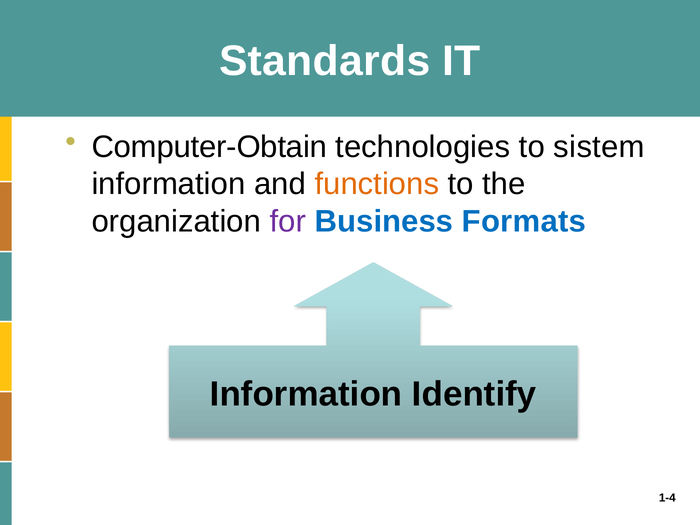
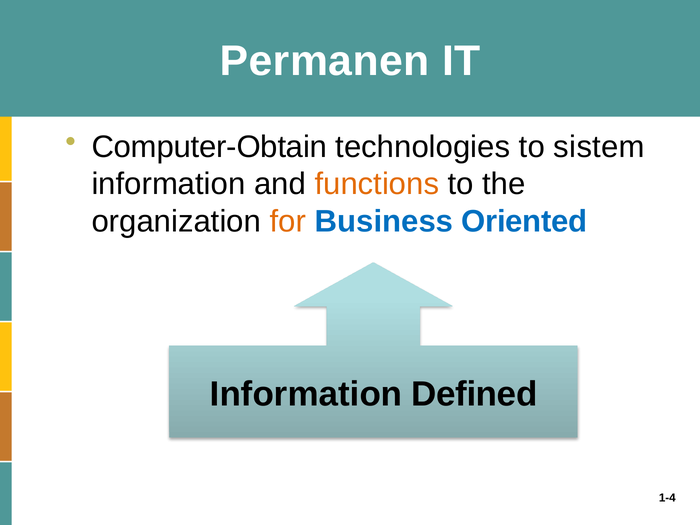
Standards: Standards -> Permanen (325, 61)
for colour: purple -> orange (288, 222)
Formats: Formats -> Oriented (524, 222)
Identify: Identify -> Defined (474, 394)
